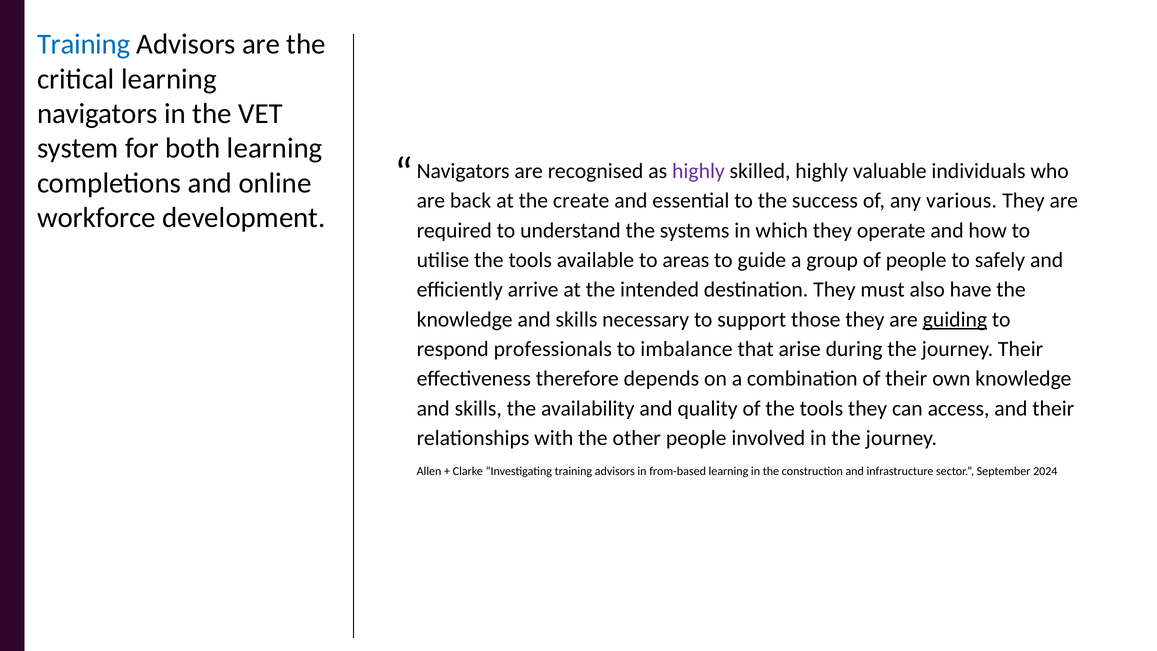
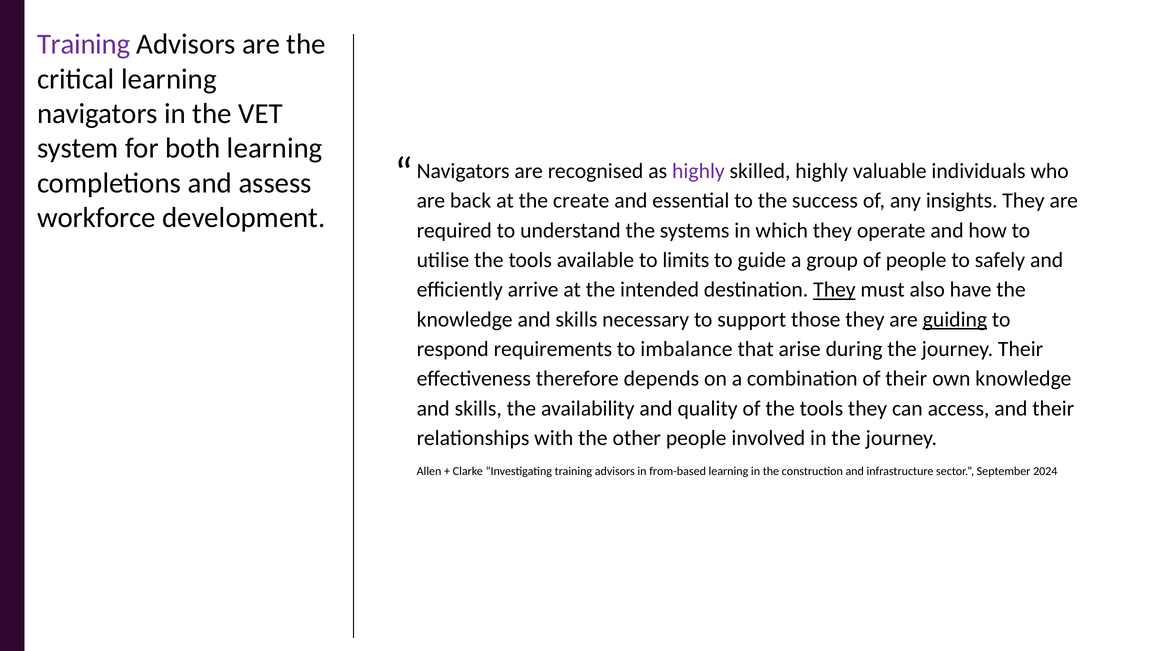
Training colour: blue -> purple (84, 44)
online: online -> assess (275, 183)
various: various -> insights (962, 201)
areas: areas -> limits (686, 260)
They underline: none -> present (834, 290)
professionals: professionals -> requirements (553, 349)
